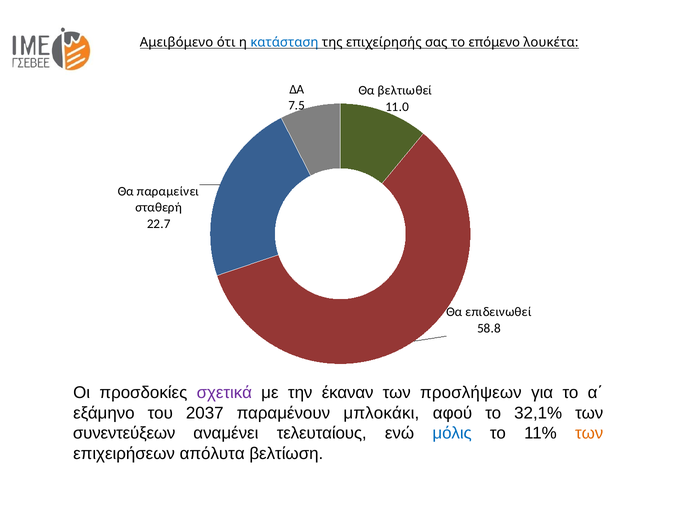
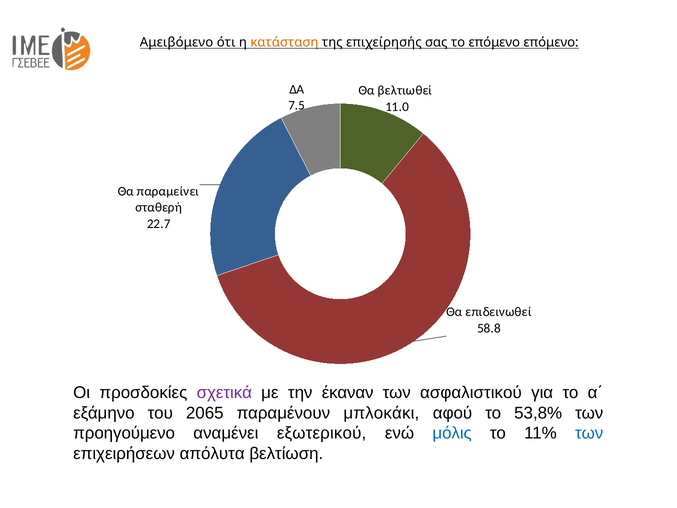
κατάσταση colour: blue -> orange (284, 42)
επόμενο λουκέτα: λουκέτα -> επόμενο (551, 42)
προσλήψεων: προσλήψεων -> ασφαλιστικού (471, 393)
2037: 2037 -> 2065 (205, 413)
32,1%: 32,1% -> 53,8% (538, 413)
συνεντεύξεων: συνεντεύξεων -> προηγούμενο (124, 433)
τελευταίους: τελευταίους -> εξωτερικού (322, 433)
των colour: orange -> blue (589, 433)
